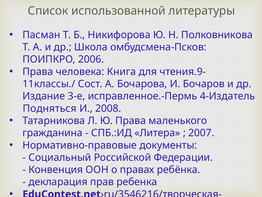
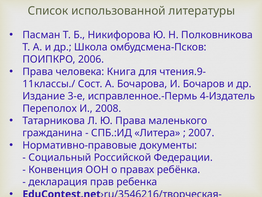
Подняться: Подняться -> Переполох (50, 108)
